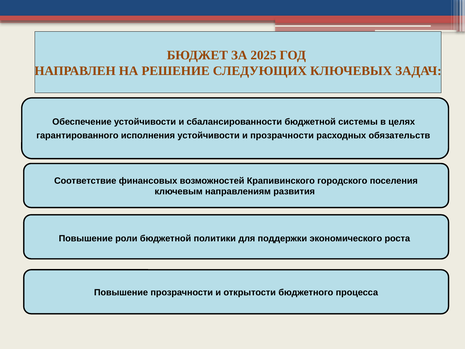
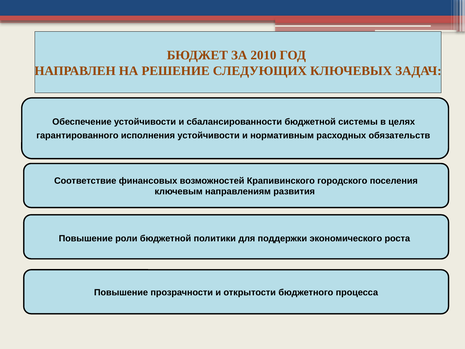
2025: 2025 -> 2010 (263, 55)
и прозрачности: прозрачности -> нормативным (282, 135)
